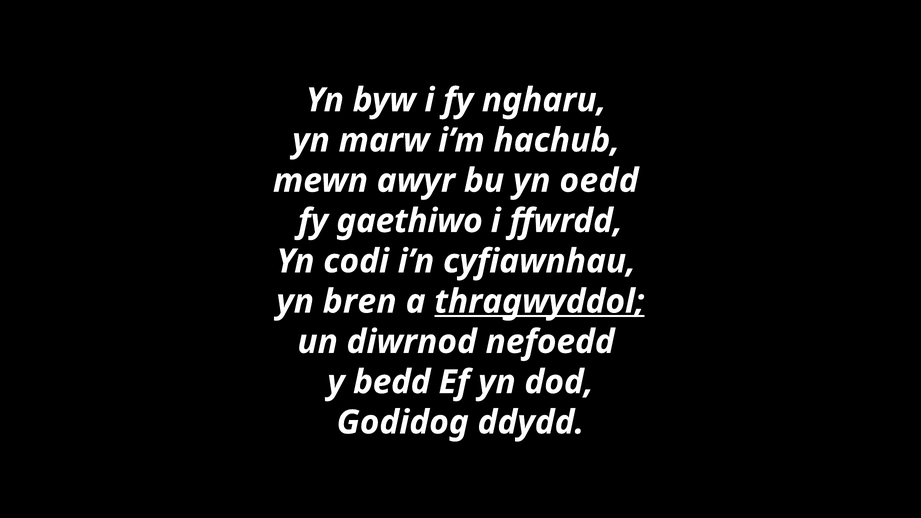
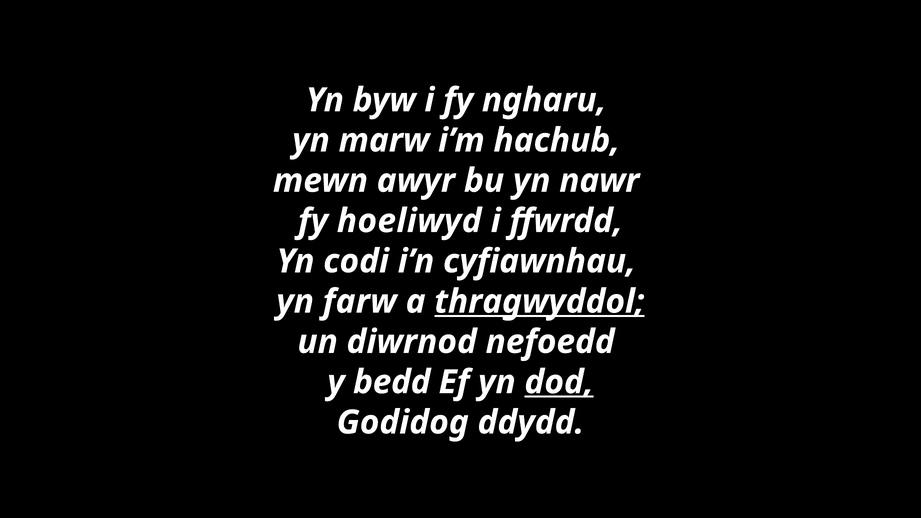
oedd: oedd -> nawr (599, 181)
gaethiwo: gaethiwo -> hoeliwyd (409, 221)
bren: bren -> farw (360, 302)
dod underline: none -> present (559, 382)
